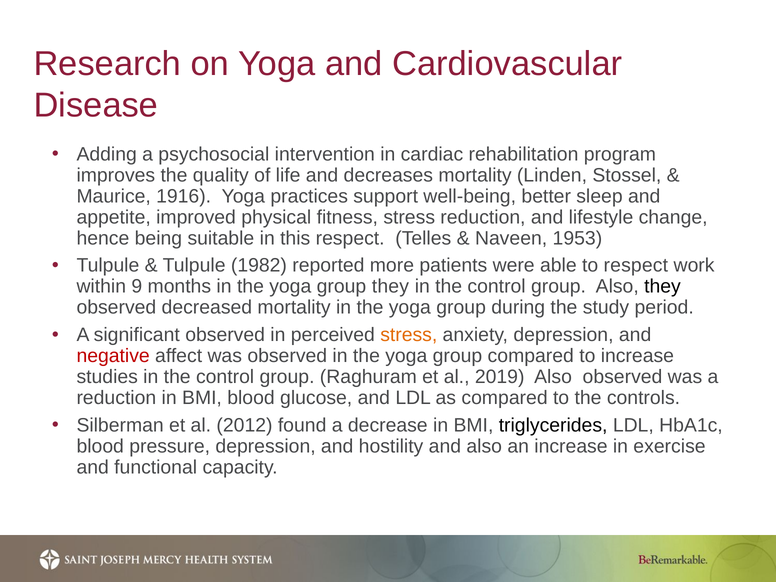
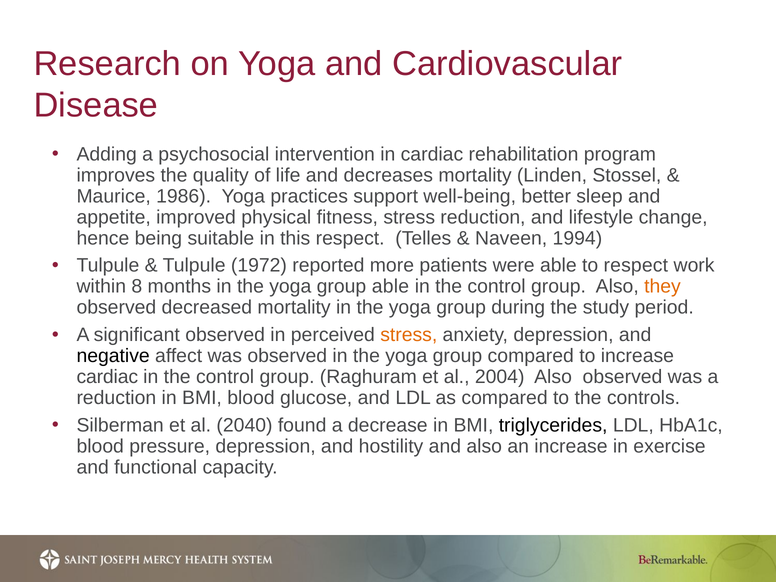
1916: 1916 -> 1986 (184, 196)
1953: 1953 -> 1994 (577, 238)
1982: 1982 -> 1972 (259, 266)
9: 9 -> 8 (137, 286)
group they: they -> able (390, 286)
they colour: black -> orange (662, 286)
negative colour: red -> black (113, 356)
studies: studies -> cardiac (107, 377)
2019: 2019 -> 2004 (500, 377)
2012: 2012 -> 2040 (245, 425)
